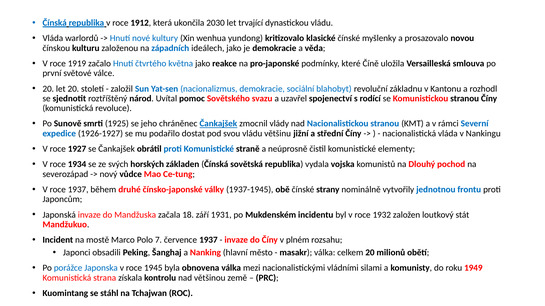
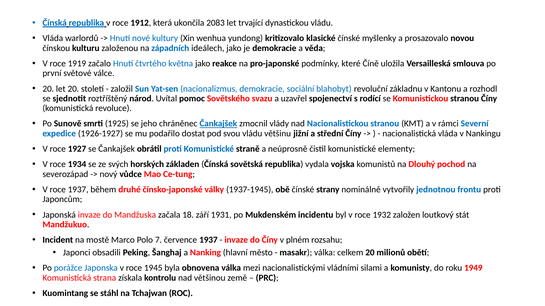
2030: 2030 -> 2083 (216, 23)
